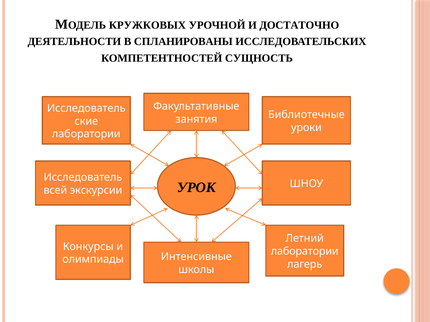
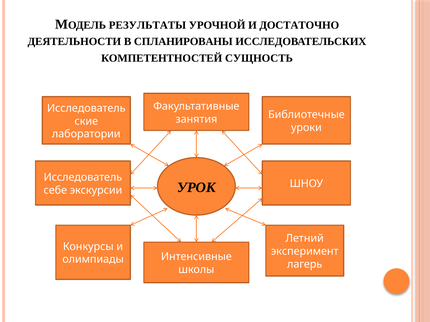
КРУЖКОВЫХ: КРУЖКОВЫХ -> РЕЗУЛЬТАТЫ (147, 25)
всей: всей -> себе (55, 190)
лаборатории: лаборатории -> эксперимент (305, 252)
